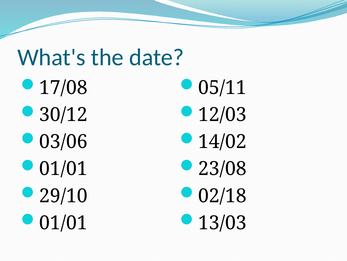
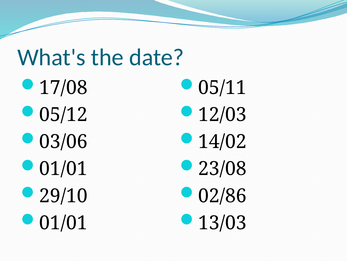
30/12: 30/12 -> 05/12 (63, 114)
02/18: 02/18 -> 02/86 (222, 195)
